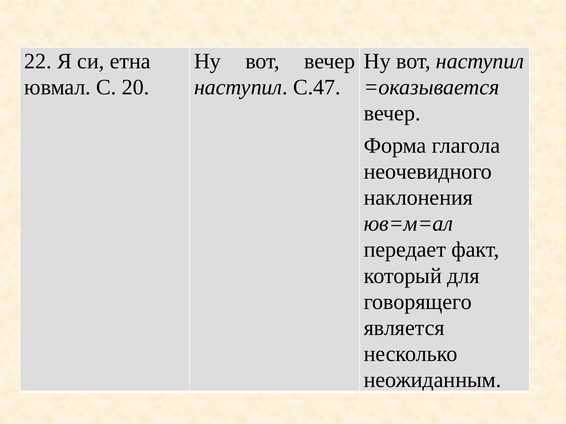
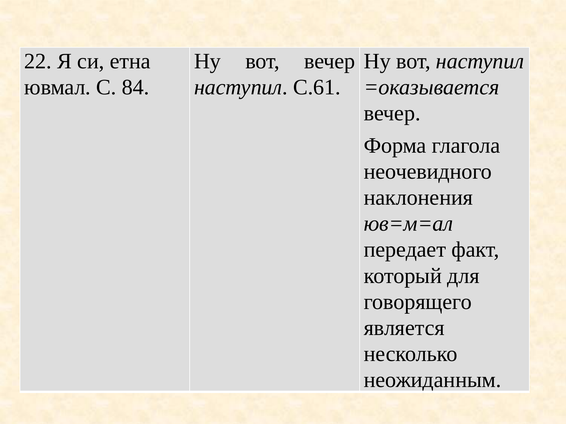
20: 20 -> 84 (136, 87)
С.47: С.47 -> С.61 (317, 87)
